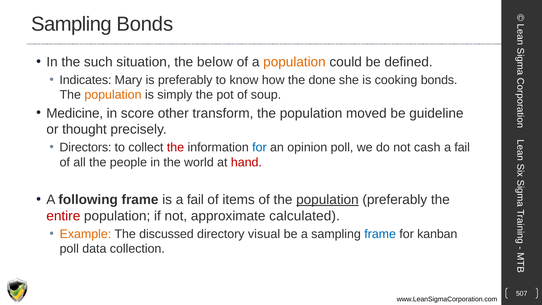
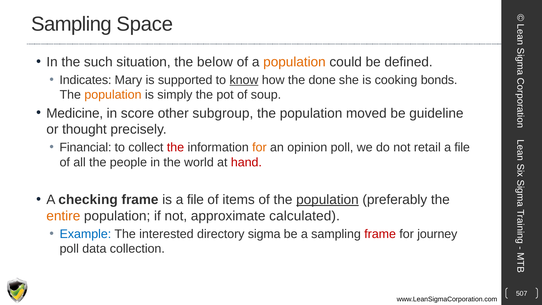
Sampling Bonds: Bonds -> Space (145, 24)
is preferably: preferably -> supported (185, 80)
know underline: none -> present (244, 80)
transform: transform -> subgroup (223, 113)
Directors: Directors -> Financial (85, 147)
for colour: blue -> orange (259, 147)
cash: cash -> retail (427, 147)
fail: fail -> file (462, 147)
following: following -> checking (88, 200)
is a fail: fail -> file (195, 200)
entire colour: red -> orange (63, 216)
Example colour: orange -> blue (85, 234)
discussed: discussed -> interested (166, 234)
visual: visual -> sigma (264, 234)
frame colour: blue -> red (380, 234)
kanban: kanban -> journey (437, 234)
